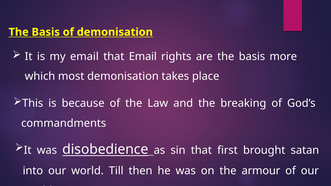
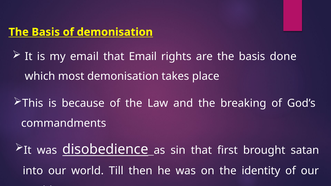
more: more -> done (283, 57)
armour: armour -> identity (261, 171)
